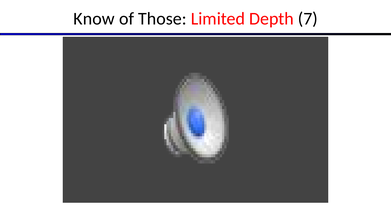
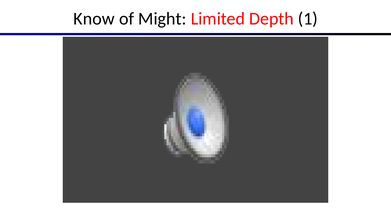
Those: Those -> Might (162, 19)
7: 7 -> 1 (308, 19)
